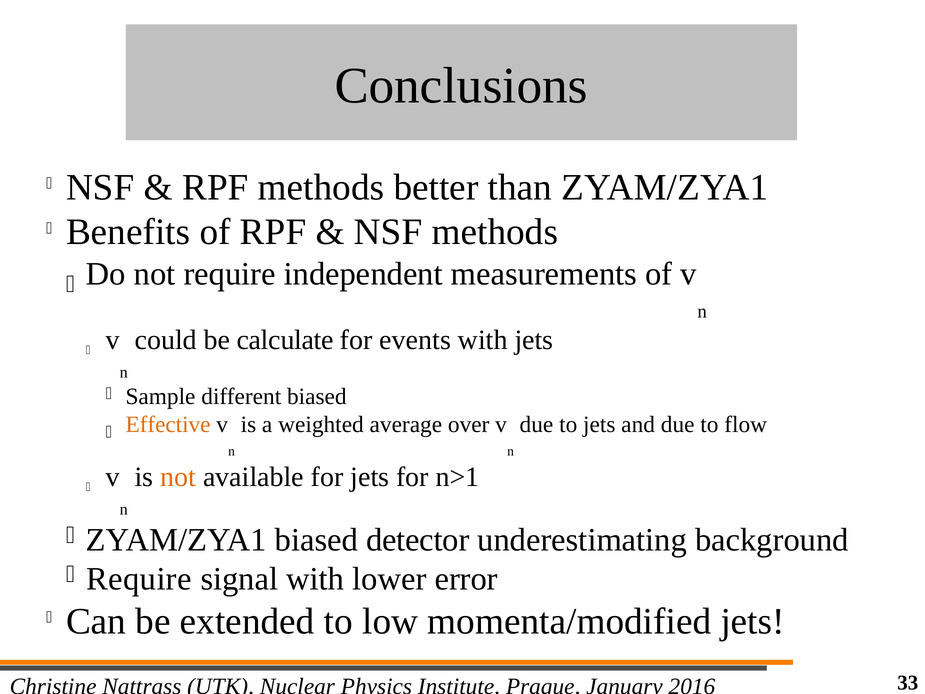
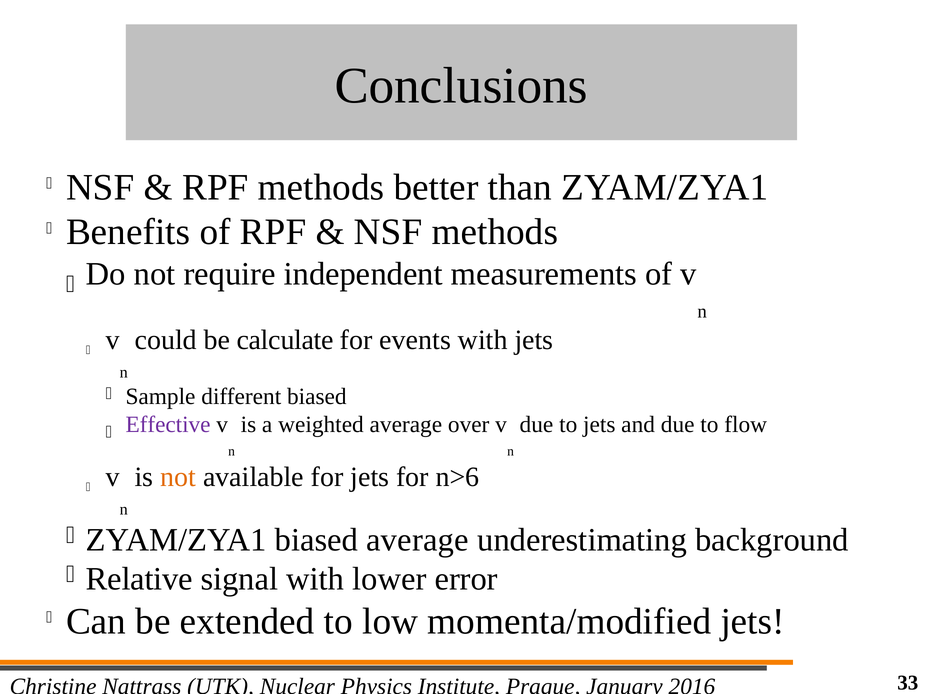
Effective colour: orange -> purple (168, 424)
n>1: n>1 -> n>6 (458, 477)
biased detector: detector -> average (418, 539)
Require: Require -> Relative (139, 579)
